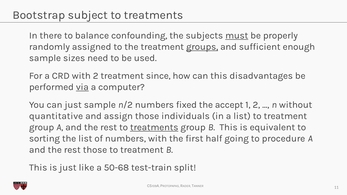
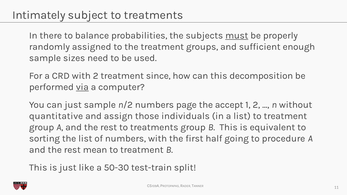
Bootstrap: Bootstrap -> Intimately (39, 15)
confounding: confounding -> probabilities (139, 36)
groups underline: present -> none (202, 47)
disadvantages: disadvantages -> decomposition (261, 76)
fixed: fixed -> page (186, 105)
treatments underline: present -> none (154, 127)
rest those: those -> mean (95, 150)
50-68: 50-68 -> 50-30 (116, 168)
